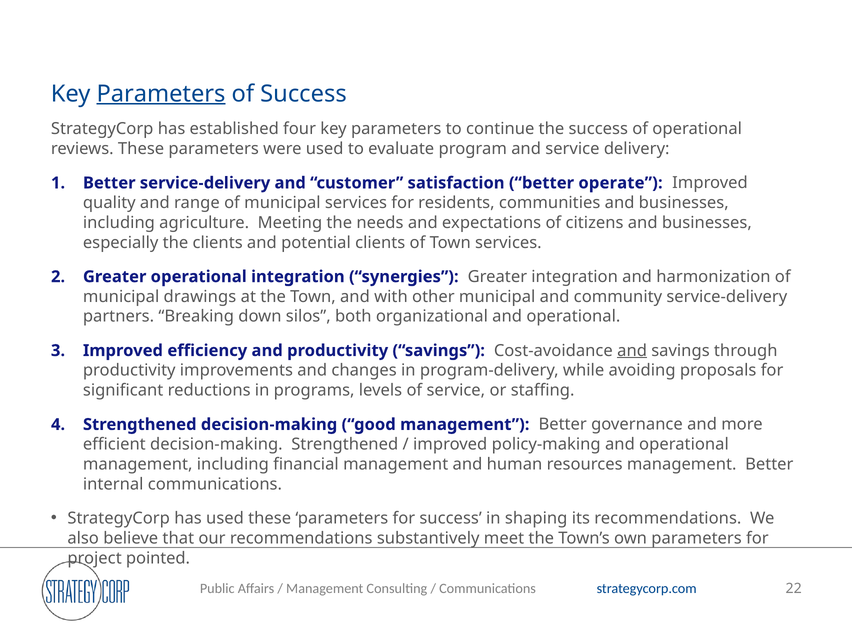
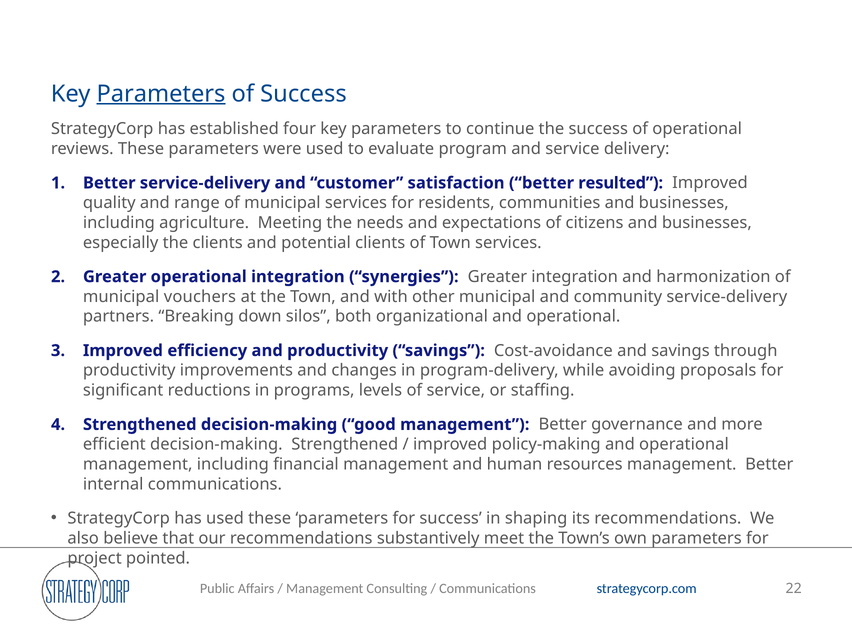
operate: operate -> resulted (621, 183)
drawings: drawings -> vouchers (200, 297)
and underline: present -> none (632, 351)
